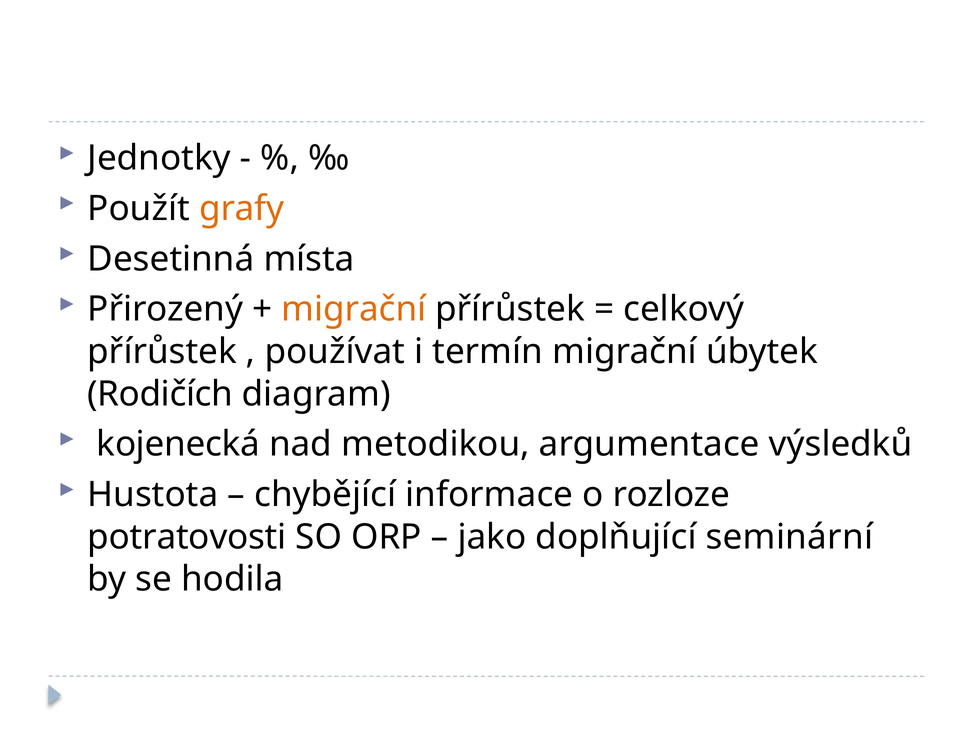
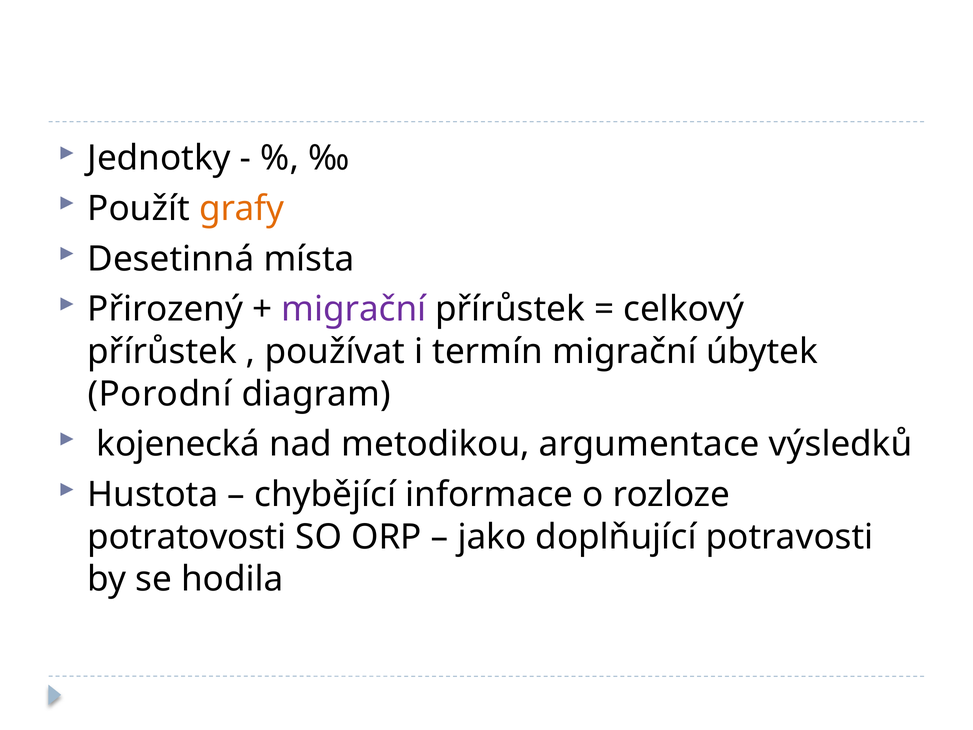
migrační colour: orange -> purple (354, 309)
Rodičích: Rodičích -> Porodní (160, 394)
seminární: seminární -> potravosti (790, 537)
